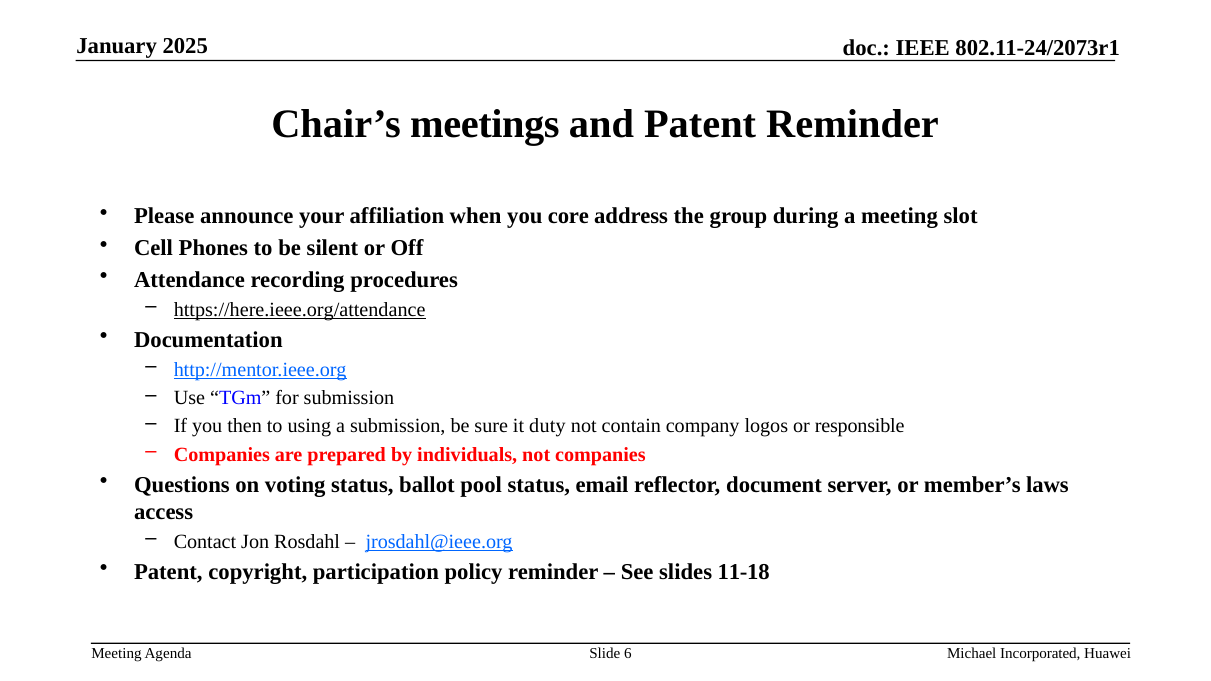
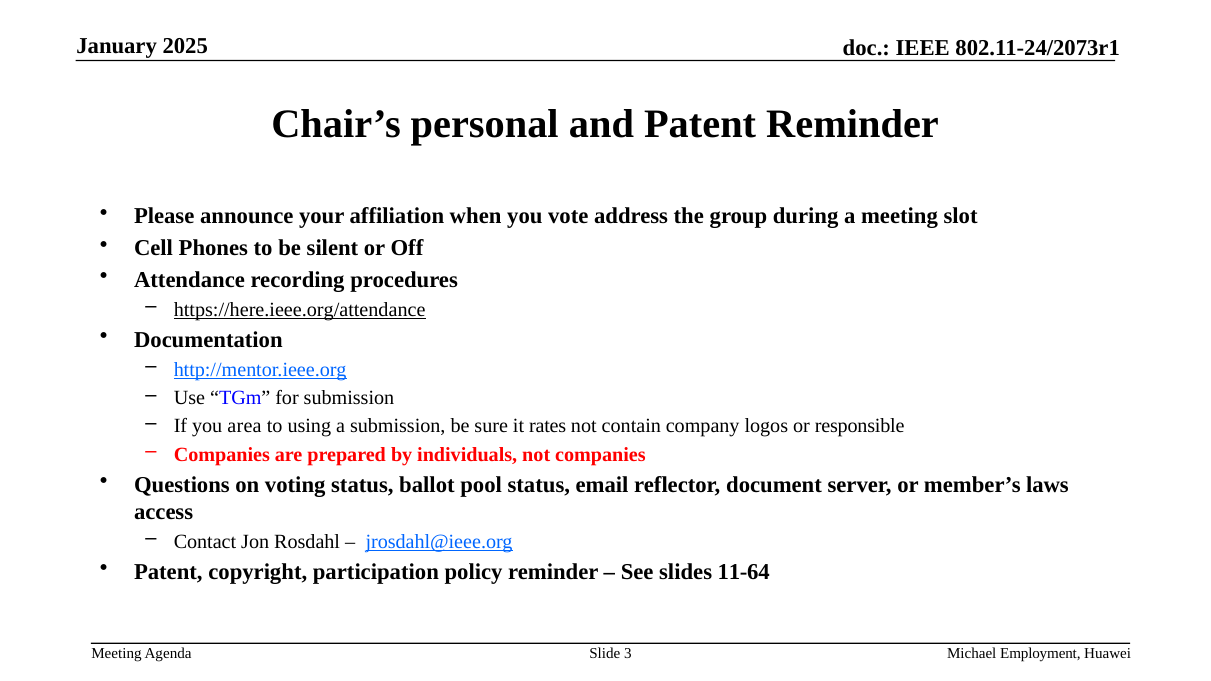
meetings: meetings -> personal (485, 124)
core: core -> vote (568, 217)
then: then -> area (245, 426)
duty: duty -> rates (548, 426)
11-18: 11-18 -> 11-64 (744, 572)
6: 6 -> 3 (628, 653)
Incorporated: Incorporated -> Employment (1040, 653)
